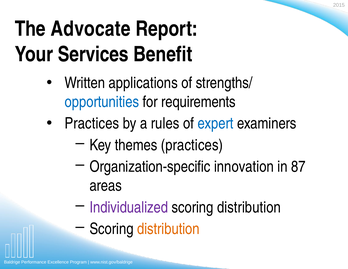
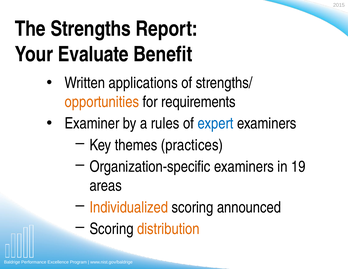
Advocate: Advocate -> Strengths (91, 29)
Services: Services -> Evaluate (93, 54)
opportunities colour: blue -> orange (102, 102)
Practices: Practices -> Examiner (92, 123)
Organization-specific innovation: innovation -> examiners (244, 167)
87: 87 -> 19 (298, 167)
Individualized colour: purple -> orange (129, 207)
distribution: distribution -> announced (249, 207)
